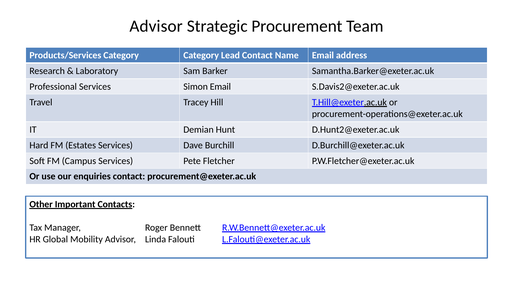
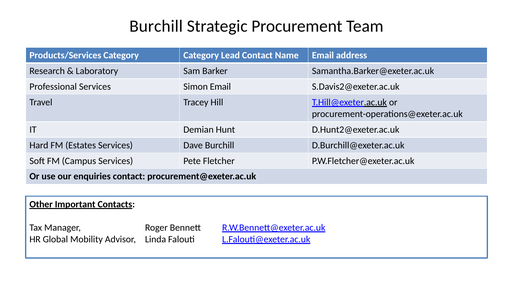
Advisor: Advisor -> Burchill (156, 26)
